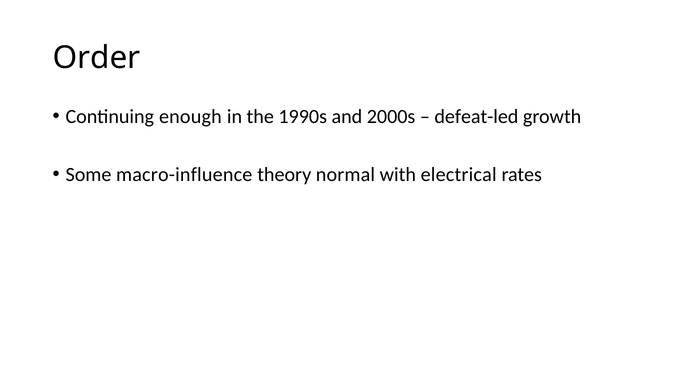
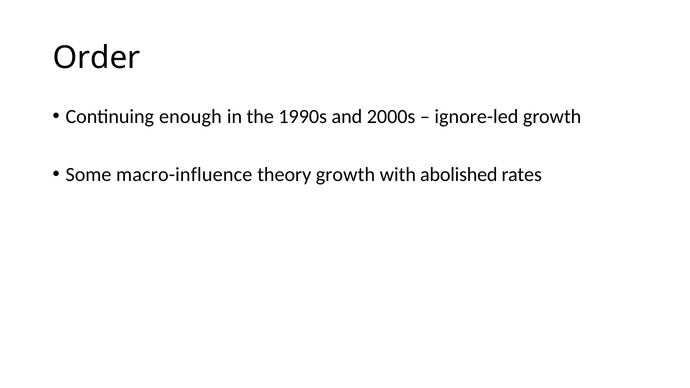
defeat-led: defeat-led -> ignore-led (476, 117)
theory normal: normal -> growth (345, 175)
electrical: electrical -> abolished (459, 175)
